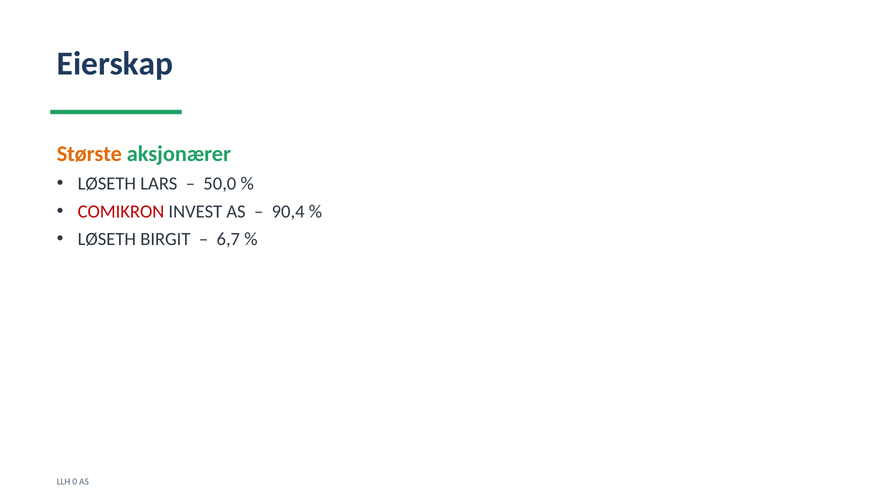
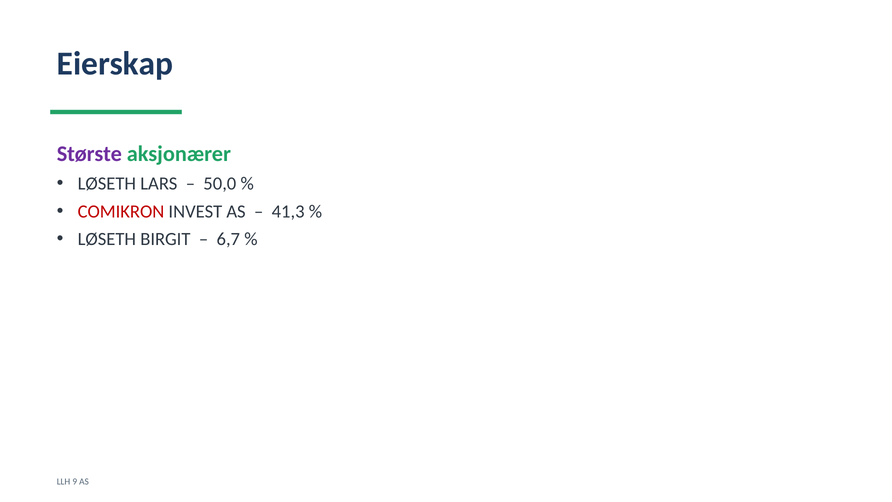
Største colour: orange -> purple (89, 154)
90,4: 90,4 -> 41,3 (288, 211)
0: 0 -> 9 (75, 481)
